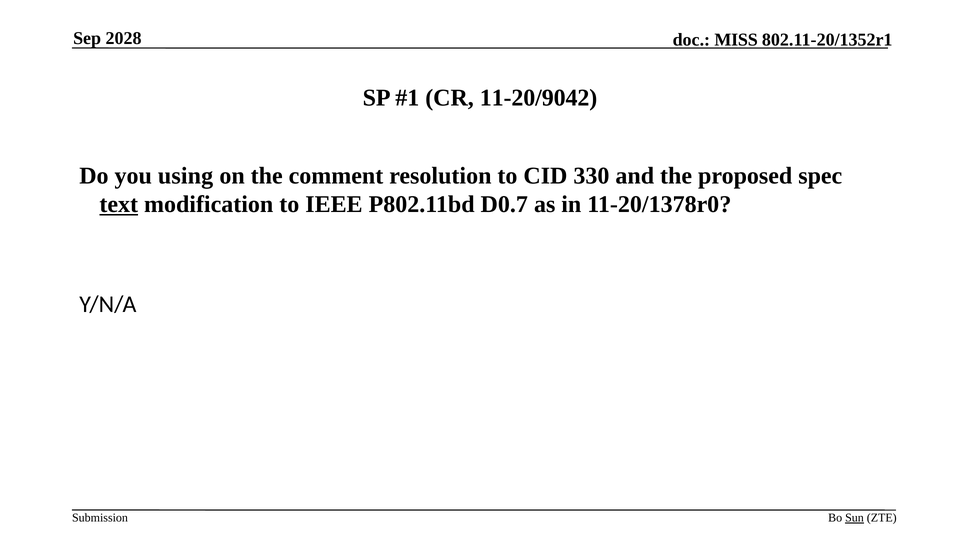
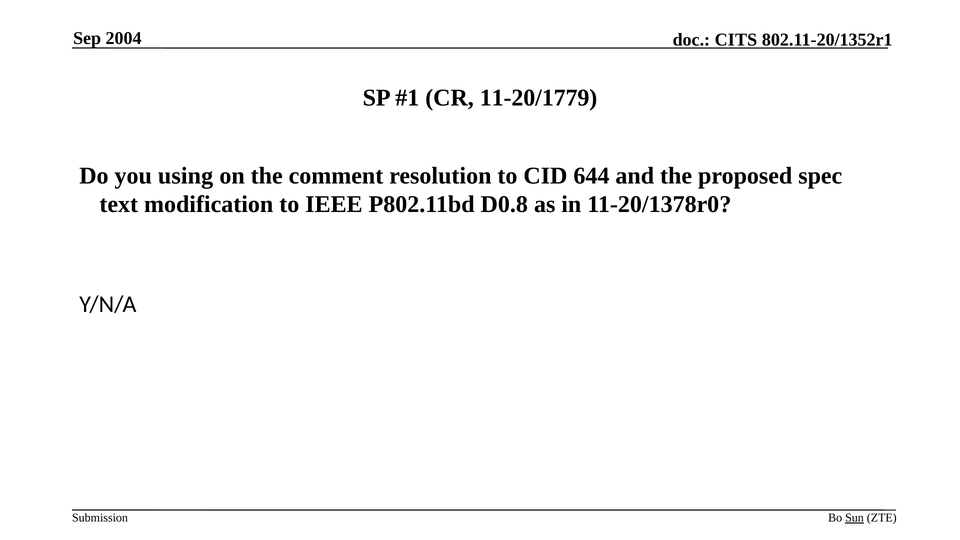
2028: 2028 -> 2004 (124, 38)
MISS: MISS -> CITS (736, 40)
11-20/9042: 11-20/9042 -> 11-20/1779 (539, 98)
330: 330 -> 644 (591, 176)
text underline: present -> none (119, 205)
D0.7: D0.7 -> D0.8 (504, 205)
